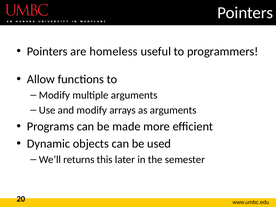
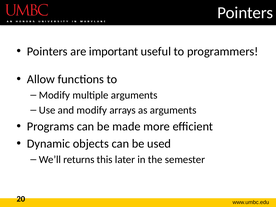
homeless: homeless -> important (114, 51)
